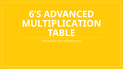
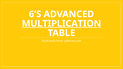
MULTIPLICATION underline: none -> present (61, 24)
